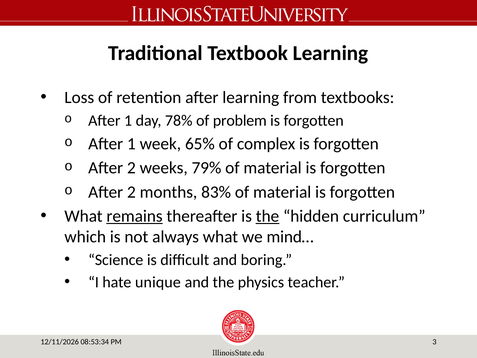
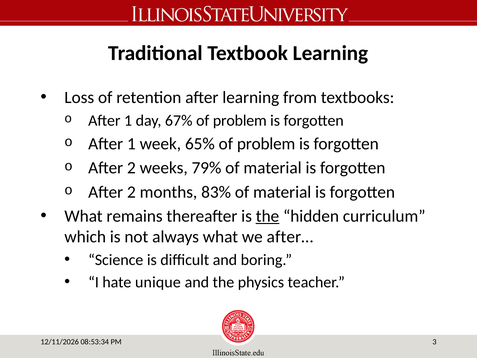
78%: 78% -> 67% (179, 120)
65% of complex: complex -> problem (266, 144)
remains underline: present -> none (135, 216)
mind…: mind… -> after… (290, 237)
